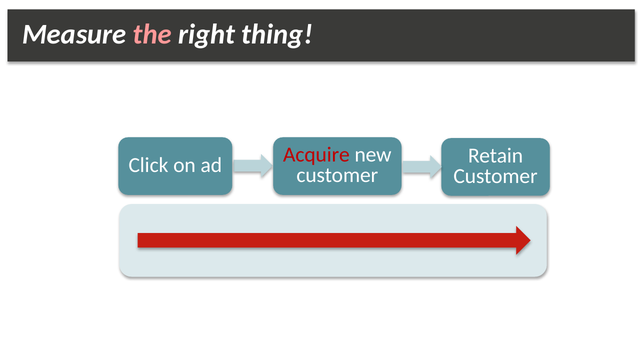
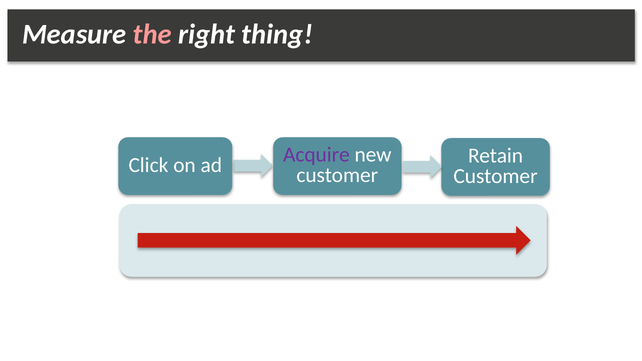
Acquire colour: red -> purple (316, 155)
